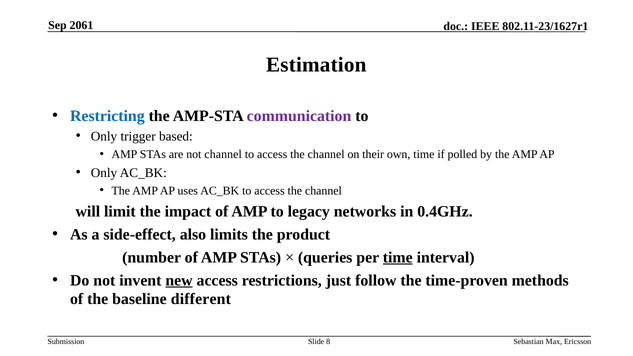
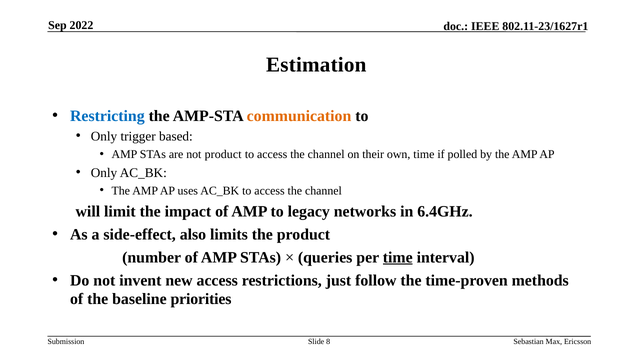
2061: 2061 -> 2022 (81, 25)
communication colour: purple -> orange (299, 116)
not channel: channel -> product (223, 154)
0.4GHz: 0.4GHz -> 6.4GHz (445, 211)
new underline: present -> none (179, 280)
different: different -> priorities (201, 299)
